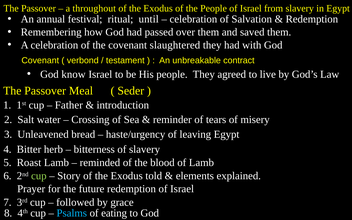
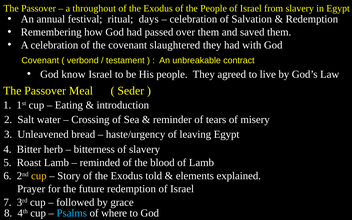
until: until -> days (149, 19)
Father: Father -> Eating (69, 105)
cup colour: light green -> yellow (39, 176)
eating: eating -> where (114, 213)
